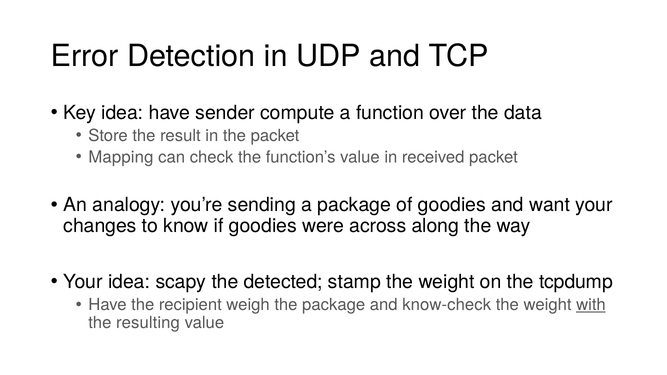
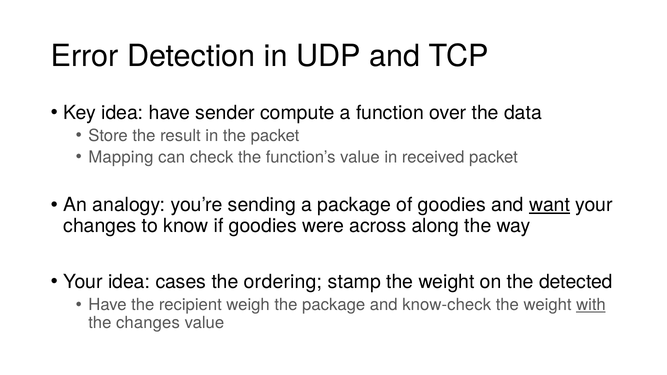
want underline: none -> present (550, 205)
scapy: scapy -> cases (181, 282)
detected: detected -> ordering (283, 282)
tcpdump: tcpdump -> detected (576, 282)
the resulting: resulting -> changes (148, 323)
